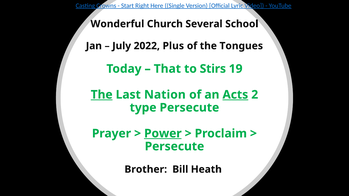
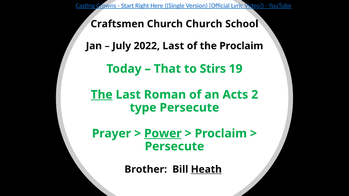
Wonderful: Wonderful -> Craftsmen (117, 24)
Church Several: Several -> Church (204, 24)
2022 Plus: Plus -> Last (173, 46)
the Tongues: Tongues -> Proclaim (241, 46)
Nation: Nation -> Roman (165, 95)
Acts underline: present -> none (235, 95)
Heath underline: none -> present (206, 170)
